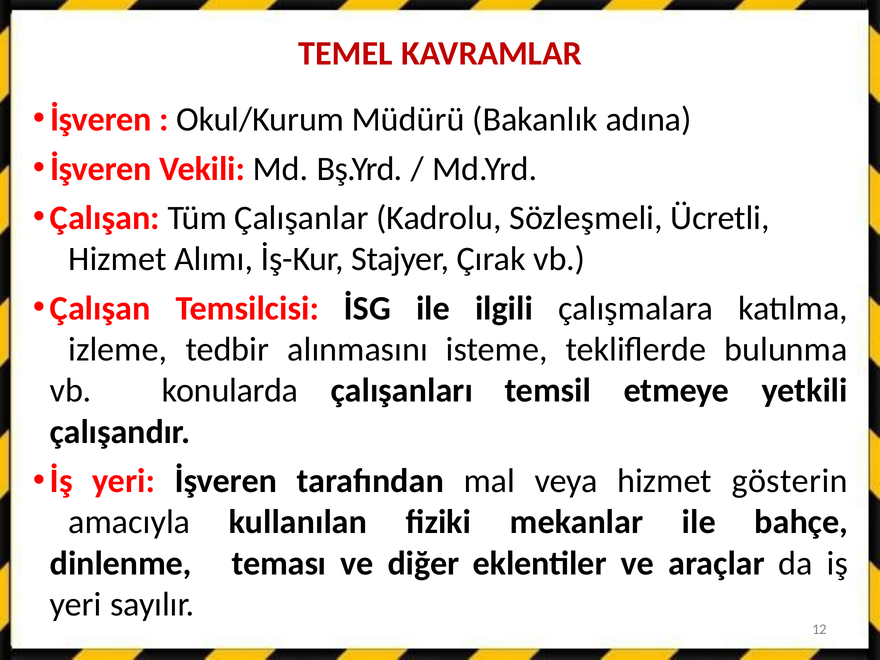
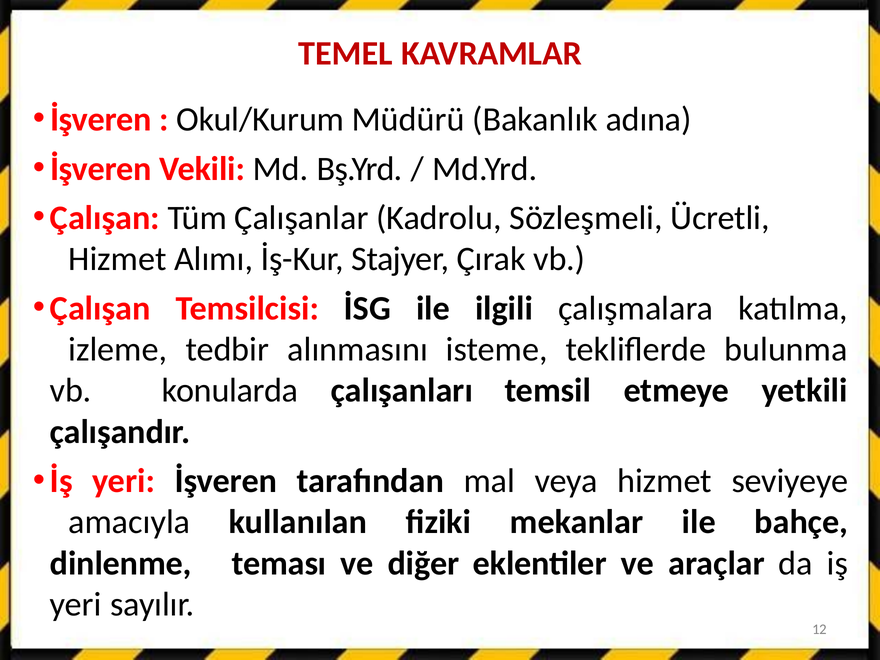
gösterin: gösterin -> seviyeye (790, 481)
